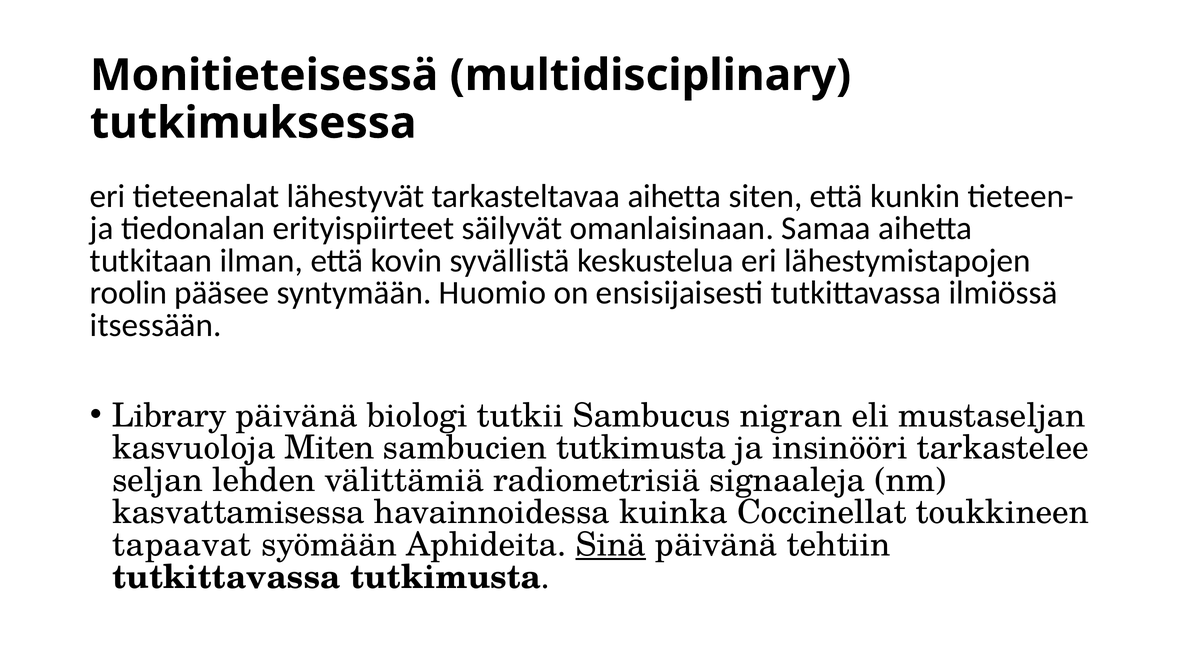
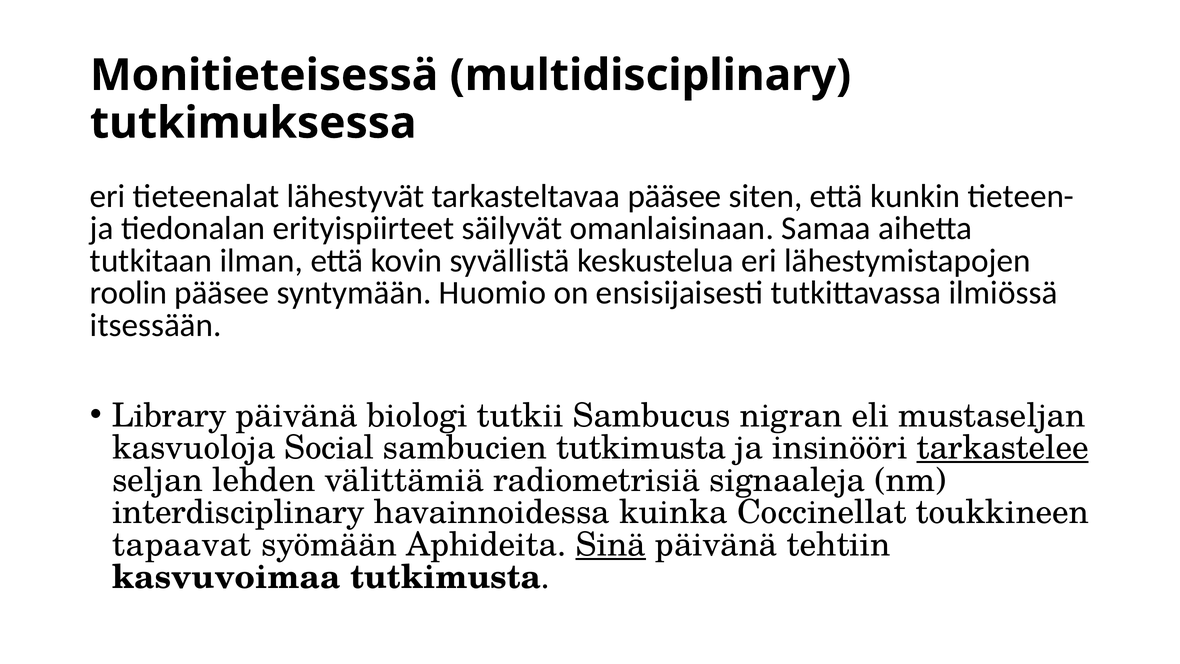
tarkasteltavaa aihetta: aihetta -> pääsee (674, 196)
Miten: Miten -> Social (329, 448)
tarkastelee underline: none -> present (1003, 448)
kasvattamisessa: kasvattamisessa -> interdisciplinary (238, 512)
tutkittavassa: tutkittavassa -> kasvuvoimaa (226, 577)
